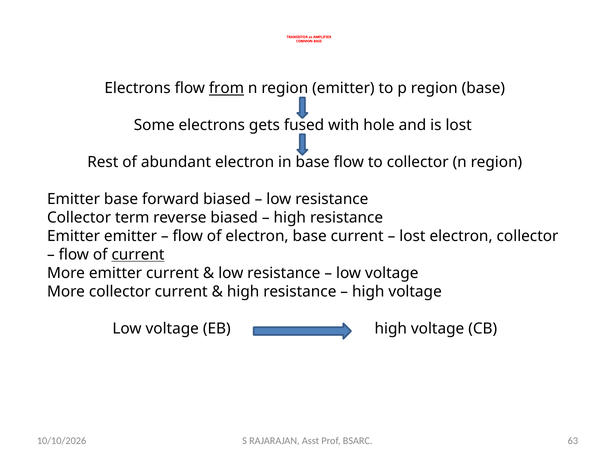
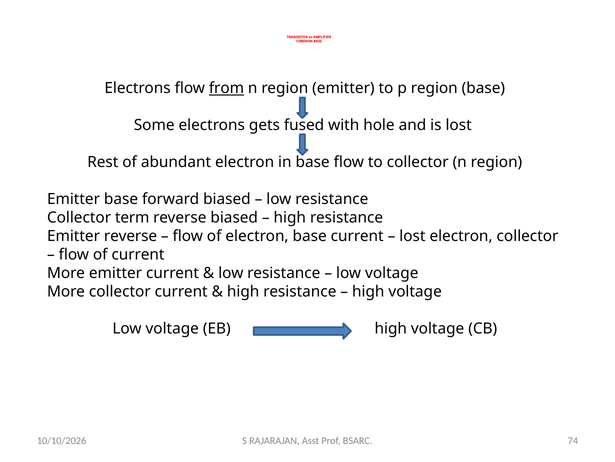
Emitter emitter: emitter -> reverse (131, 236)
current underline: present -> none (138, 254)
63: 63 -> 74 (573, 440)
